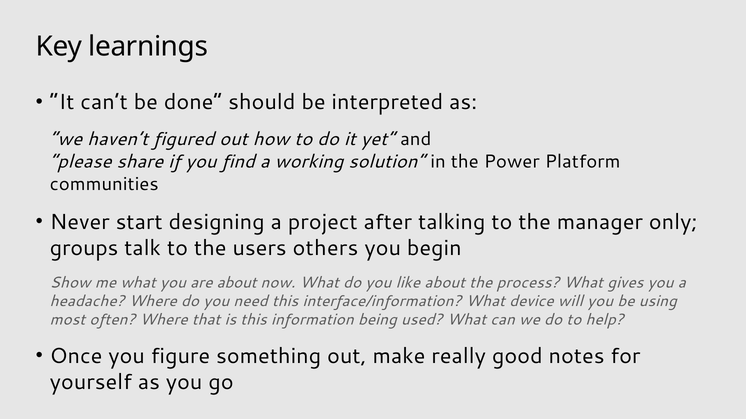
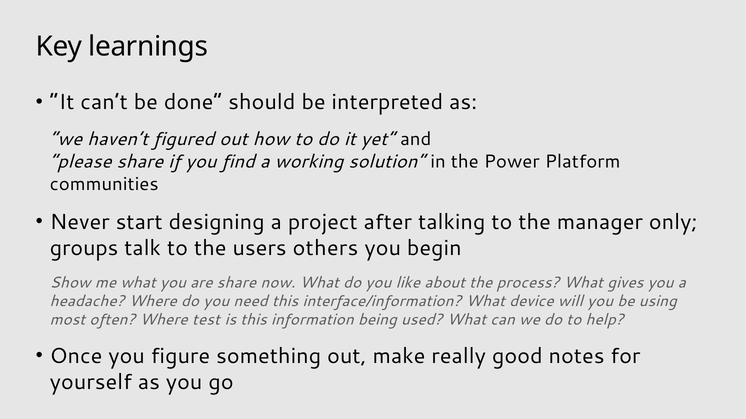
are about: about -> share (236, 283)
that: that -> test (206, 320)
